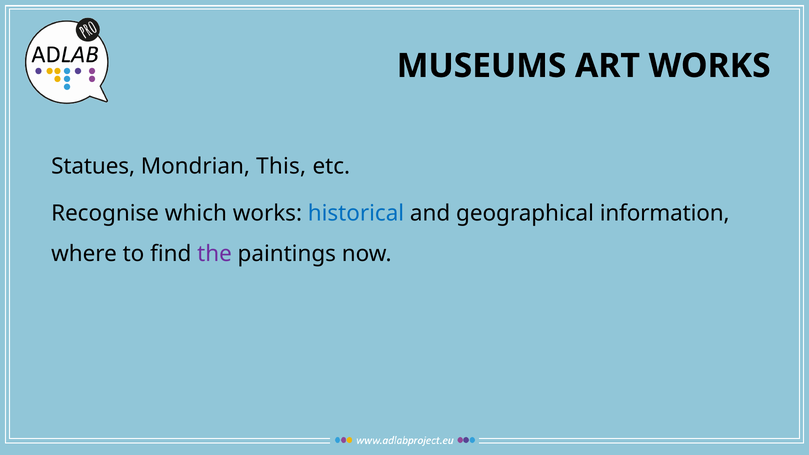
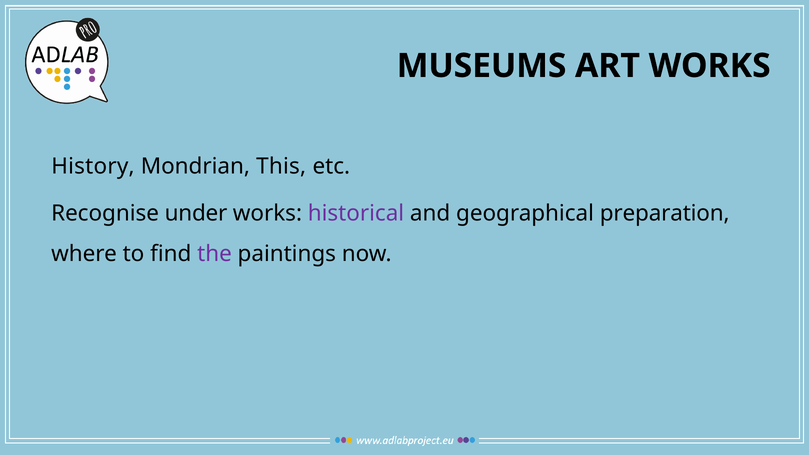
Statues: Statues -> History (93, 166)
which: which -> under (196, 213)
historical colour: blue -> purple (356, 213)
information: information -> preparation (665, 213)
